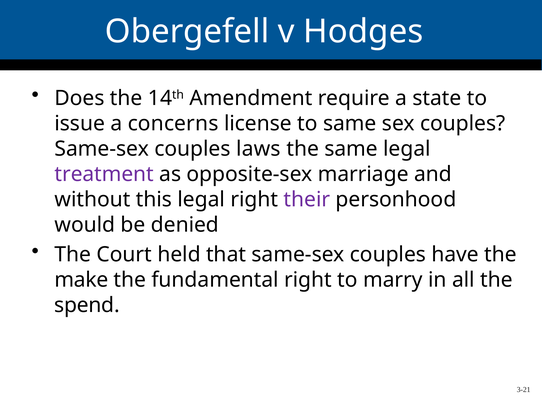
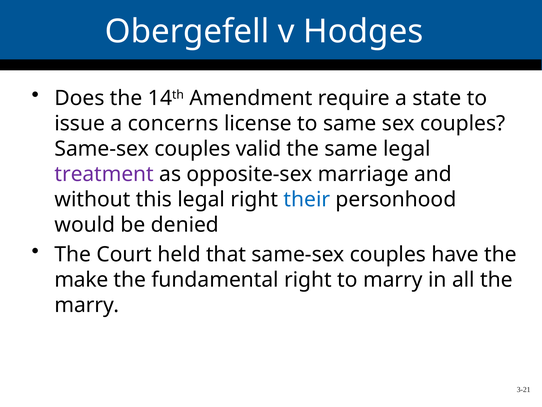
laws: laws -> valid (259, 149)
their colour: purple -> blue (307, 199)
spend: spend -> marry (87, 305)
